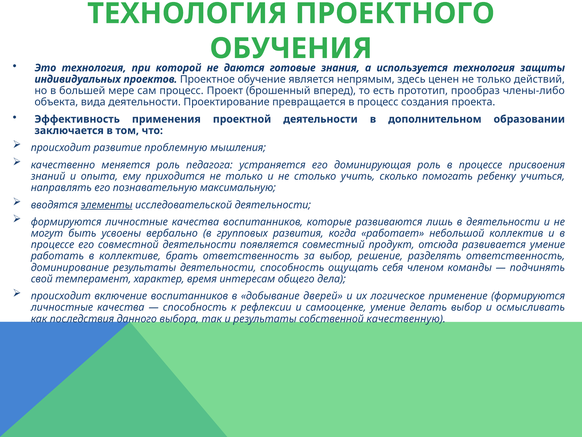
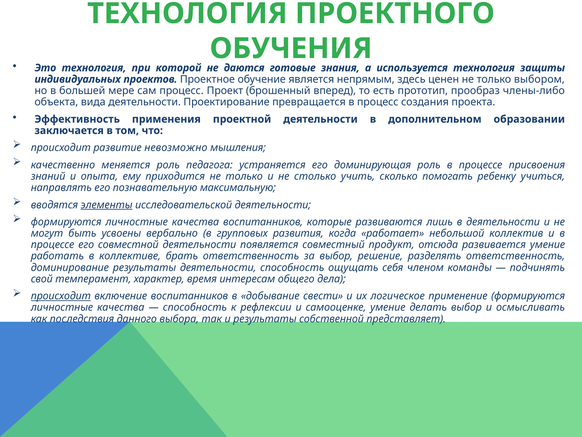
действий: действий -> выбором (539, 79)
проблемную: проблемную -> невозможно (176, 148)
происходит underline: none -> present (61, 296)
дверей: дверей -> свести (323, 296)
качественную: качественную -> представляет (406, 319)
